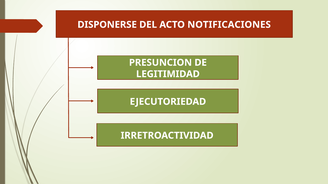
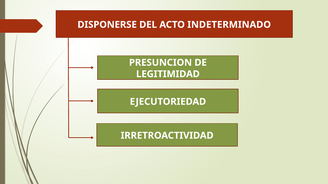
NOTIFICACIONES: NOTIFICACIONES -> INDETERMINADO (229, 25)
